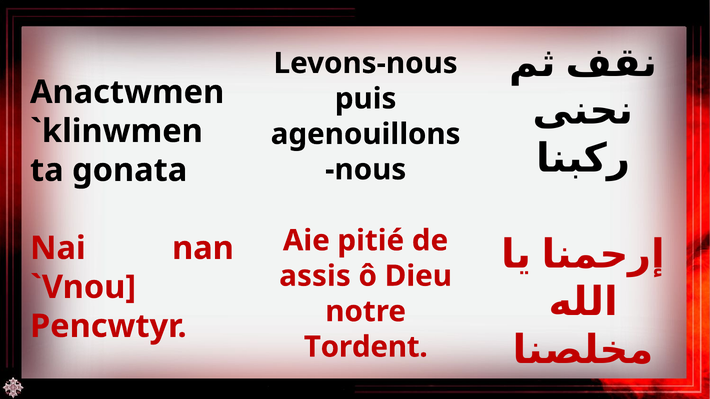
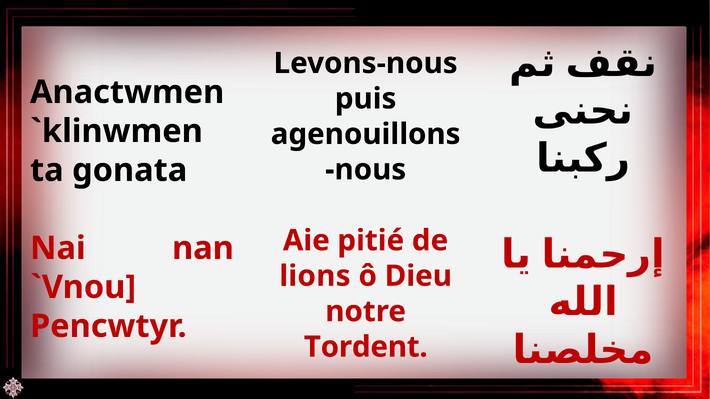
assis: assis -> lions (315, 276)
